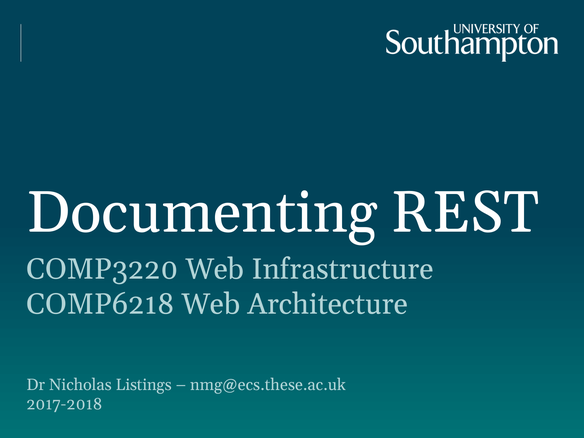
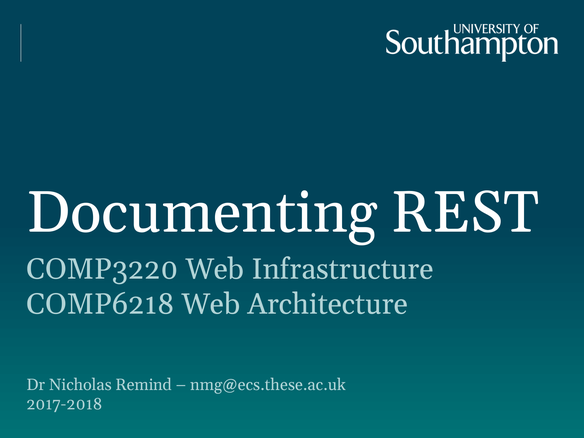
Listings: Listings -> Remind (144, 385)
